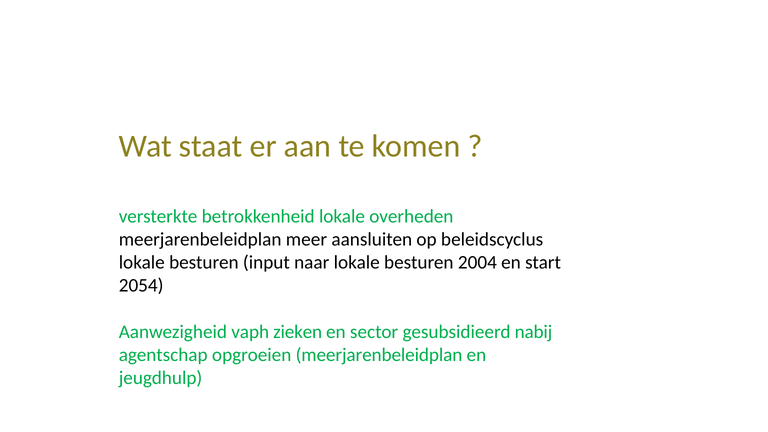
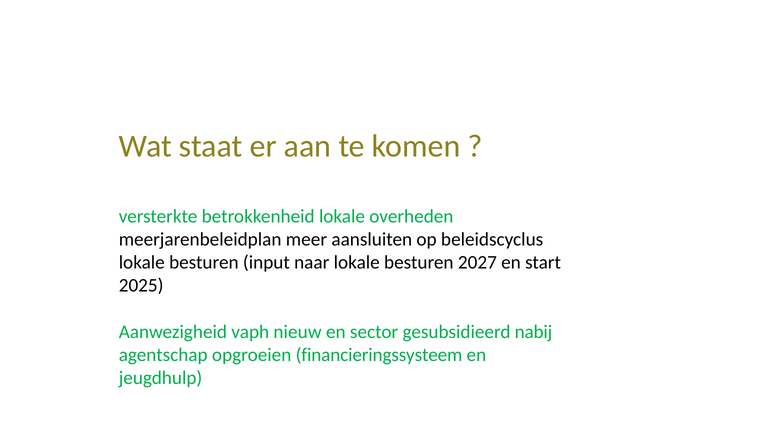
2004: 2004 -> 2027 (477, 263)
2054: 2054 -> 2025 (141, 286)
zieken: zieken -> nieuw (298, 332)
opgroeien meerjarenbeleidplan: meerjarenbeleidplan -> financieringssysteem (379, 355)
